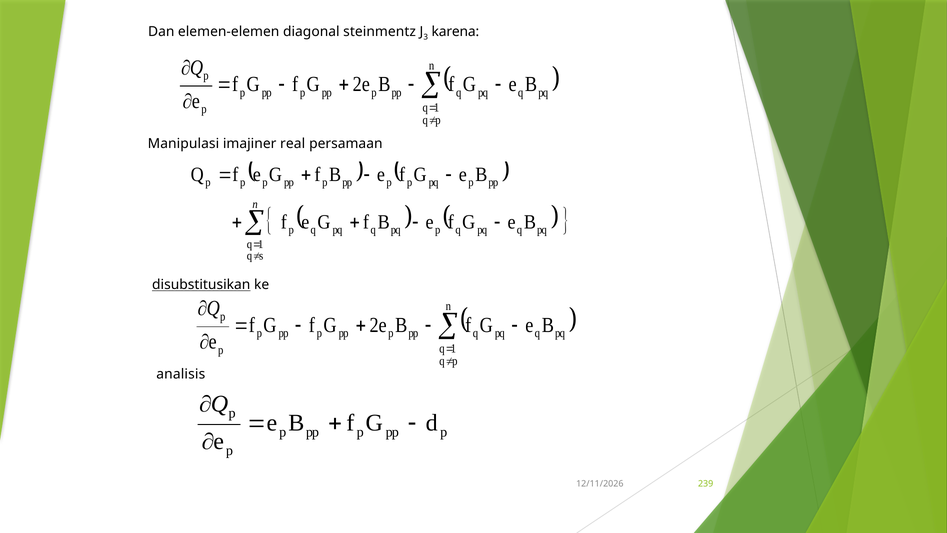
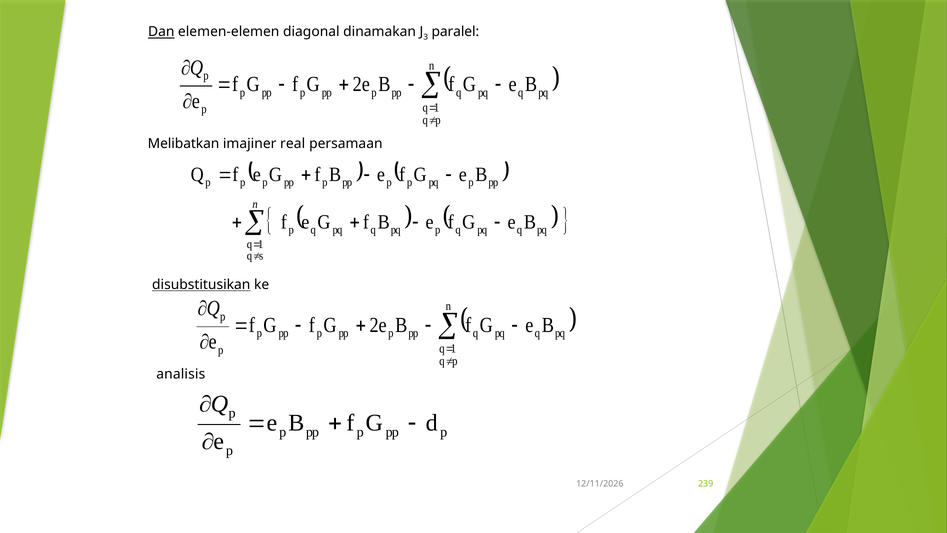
Dan underline: none -> present (161, 32)
steinmentz: steinmentz -> dinamakan (380, 32)
karena: karena -> paralel (455, 32)
Manipulasi: Manipulasi -> Melibatkan (184, 144)
